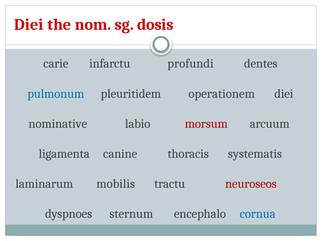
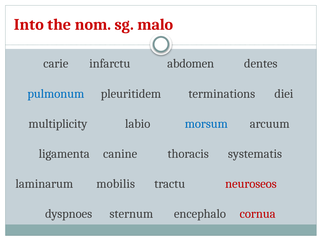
Diei: Diei -> Into (29, 25)
dosis: dosis -> malo (155, 25)
profundi: profundi -> abdomen (191, 64)
operationem: operationem -> terminations (222, 94)
nominative: nominative -> multiplicity (58, 124)
morsum colour: red -> blue (206, 124)
cornua colour: blue -> red (258, 214)
